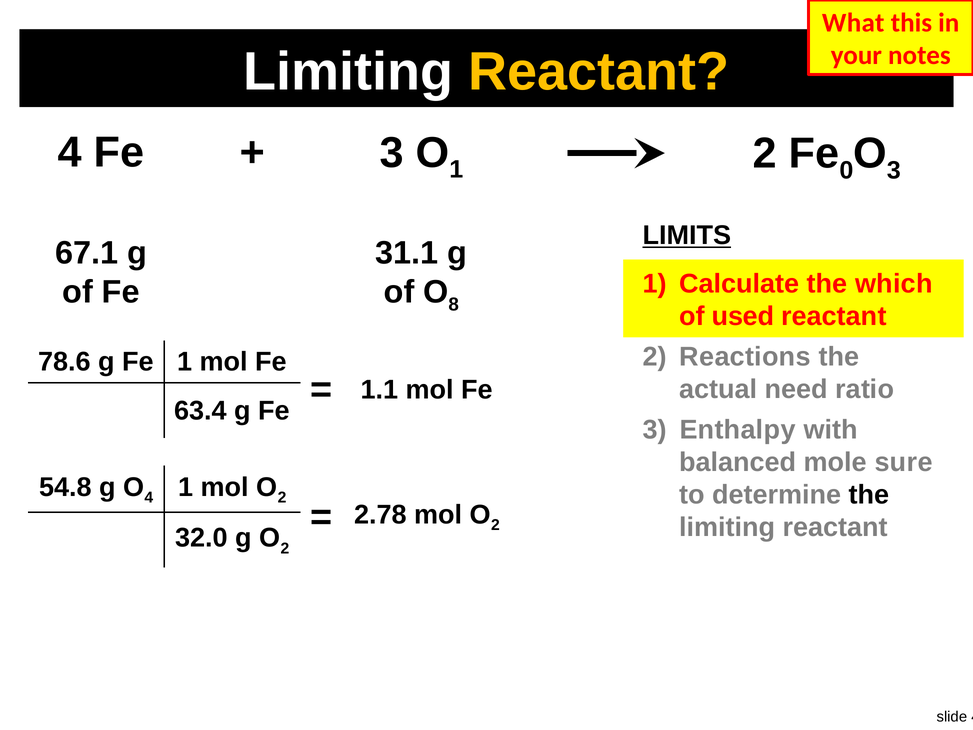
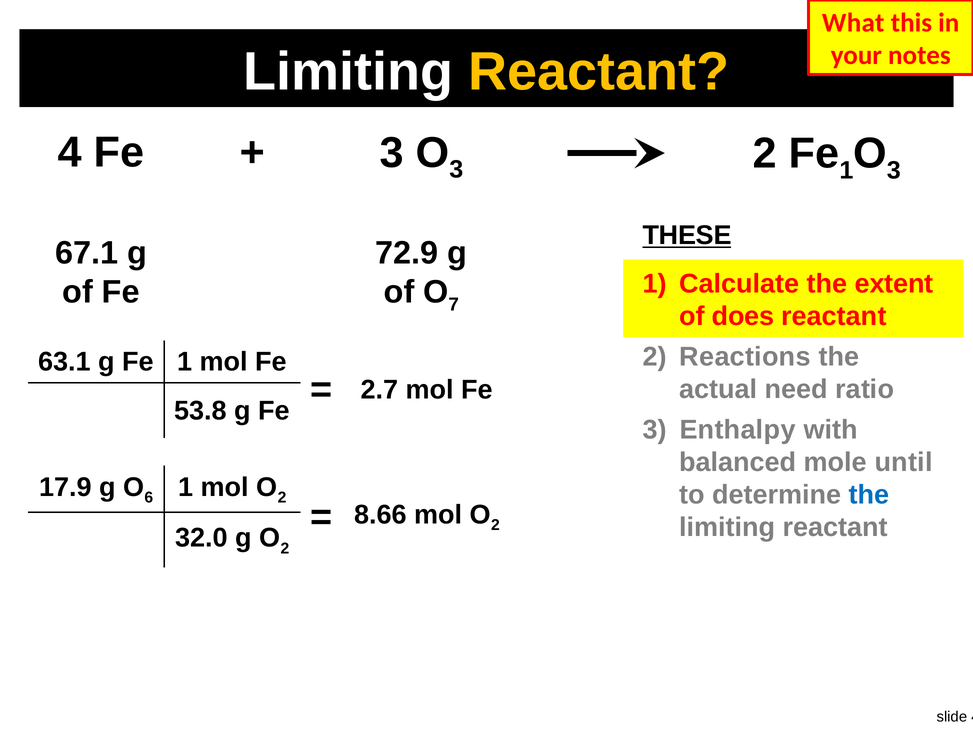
1: 1 -> 3 (456, 170)
2 Fe 0: 0 -> 1 (846, 170)
LIMITS: LIMITS -> THESE (687, 235)
31.1: 31.1 -> 72.9 (407, 253)
which: which -> extent (894, 284)
8: 8 -> 7 (454, 304)
used: used -> does (743, 316)
78.6: 78.6 -> 63.1 (64, 362)
1.1: 1.1 -> 2.7 (379, 390)
63.4: 63.4 -> 53.8 (201, 411)
sure: sure -> until (904, 462)
54.8: 54.8 -> 17.9 (65, 487)
4: 4 -> 6 (149, 497)
the colour: black -> blue (869, 495)
2.78: 2.78 -> 8.66 (380, 515)
